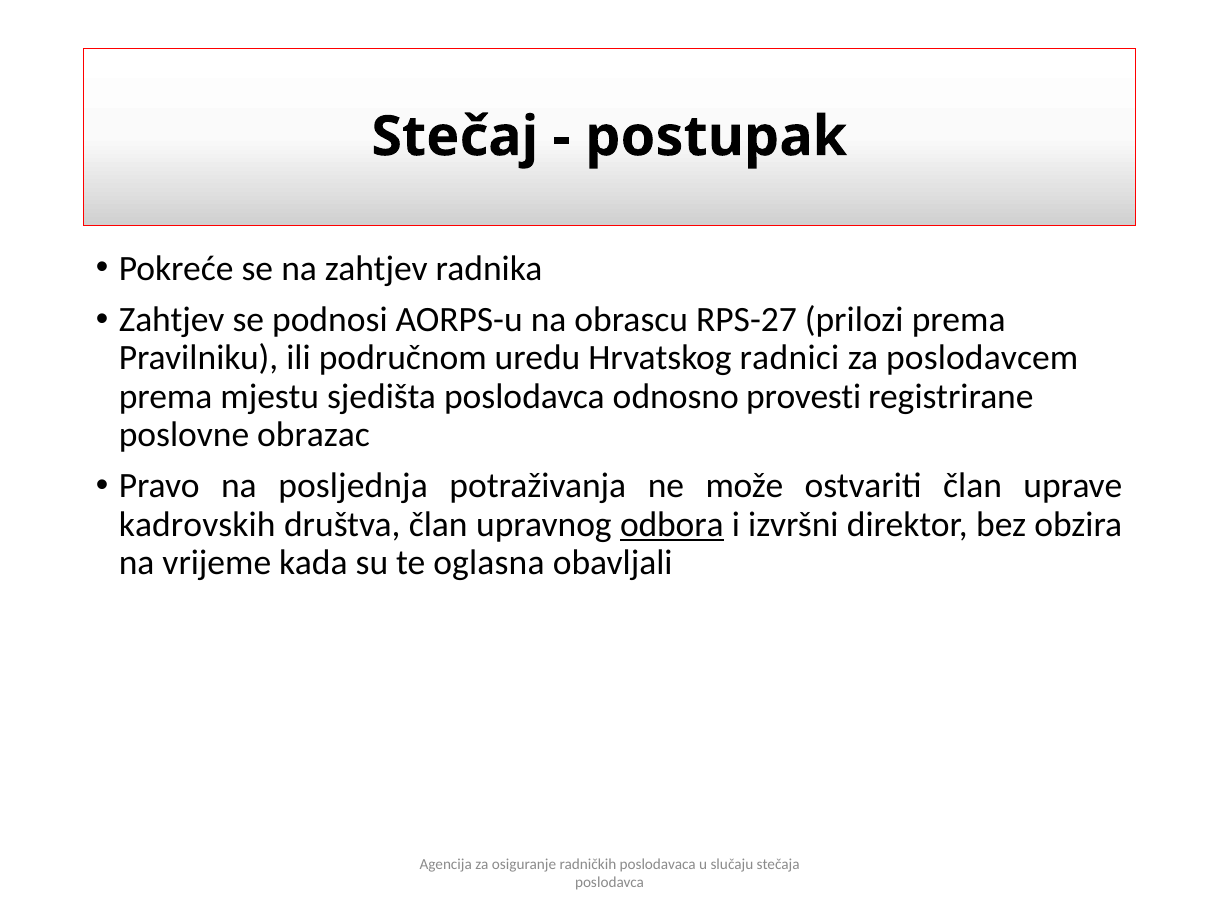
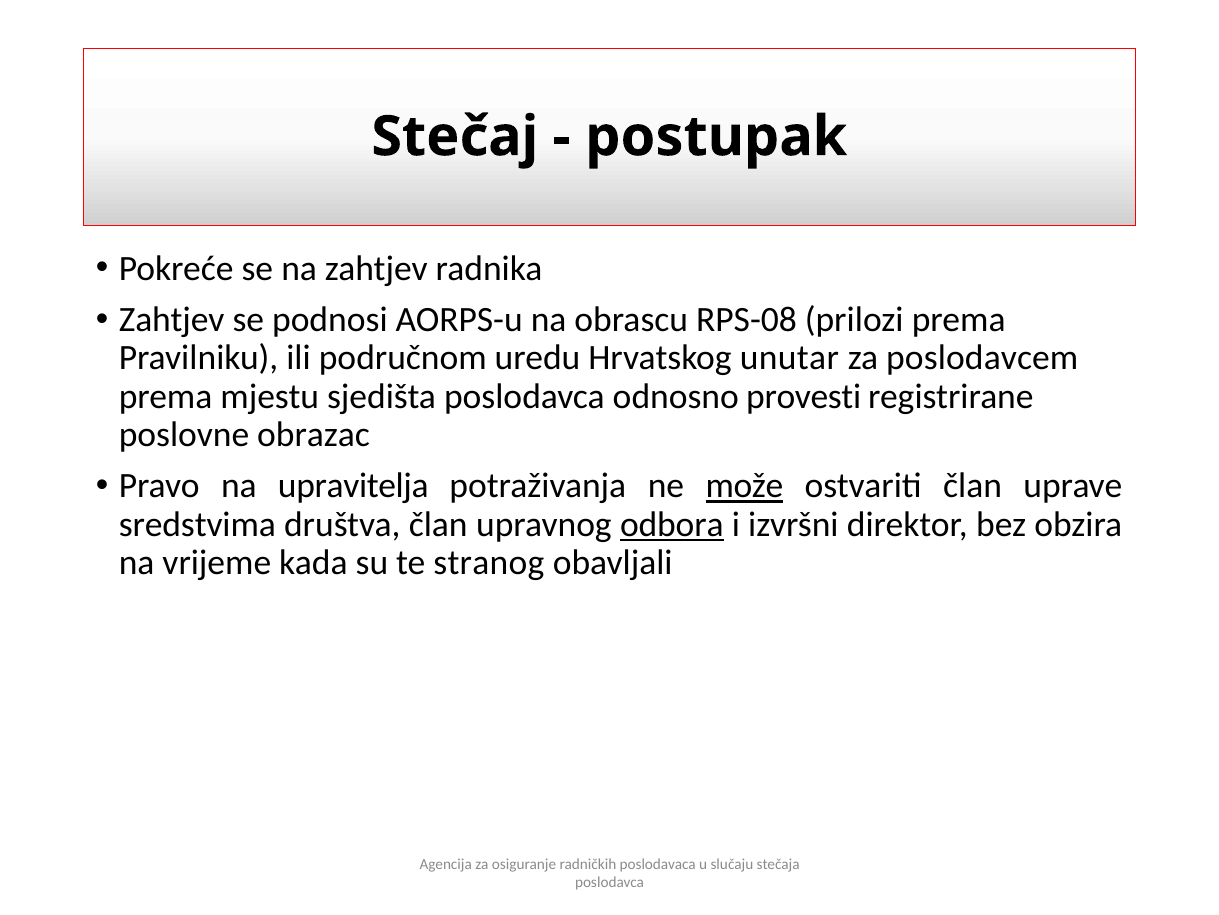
RPS-27: RPS-27 -> RPS-08 (746, 320)
radnici: radnici -> unutar (789, 358)
posljednja: posljednja -> upravitelja (353, 486)
može underline: none -> present (744, 486)
kadrovskih: kadrovskih -> sredstvima (197, 524)
oglasna: oglasna -> stranog (489, 563)
